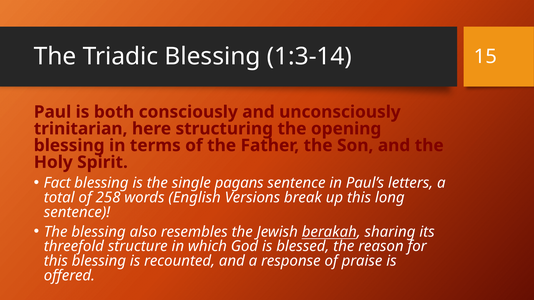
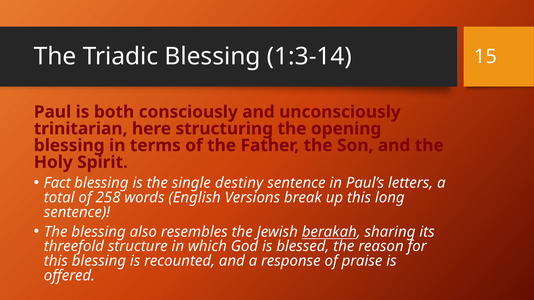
pagans: pagans -> destiny (239, 183)
